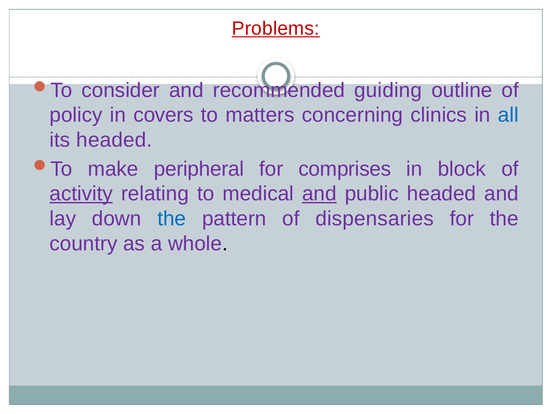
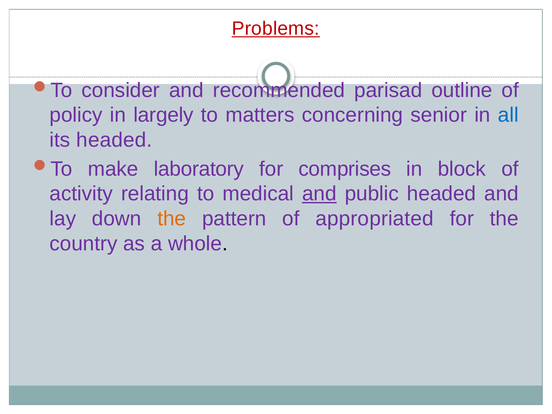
guiding: guiding -> parisad (388, 90)
covers: covers -> largely (163, 115)
clinics: clinics -> senior (439, 115)
peripheral: peripheral -> laboratory (199, 169)
activity underline: present -> none (81, 194)
the colour: blue -> orange (172, 219)
dispensaries: dispensaries -> appropriated (375, 219)
